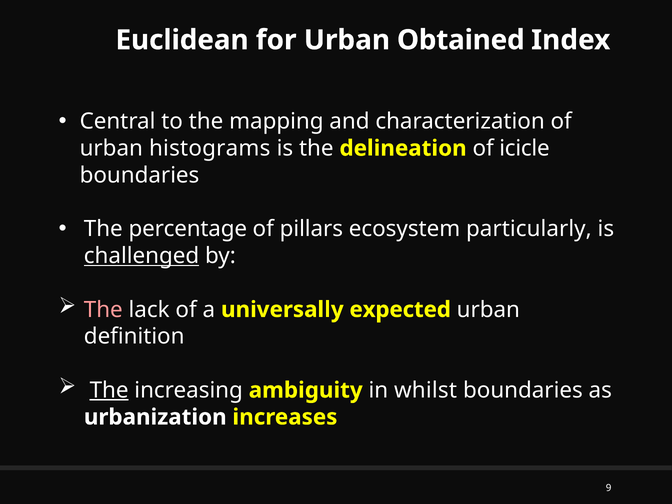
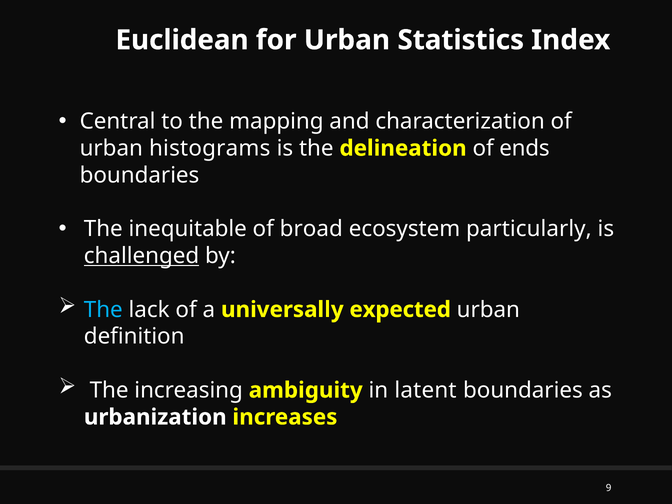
Obtained: Obtained -> Statistics (461, 40)
icicle: icicle -> ends (524, 148)
percentage: percentage -> inequitable (188, 229)
pillars: pillars -> broad (311, 229)
The colour: pink -> light blue (103, 310)
The underline: present -> none (109, 390)
whilst: whilst -> latent (425, 390)
